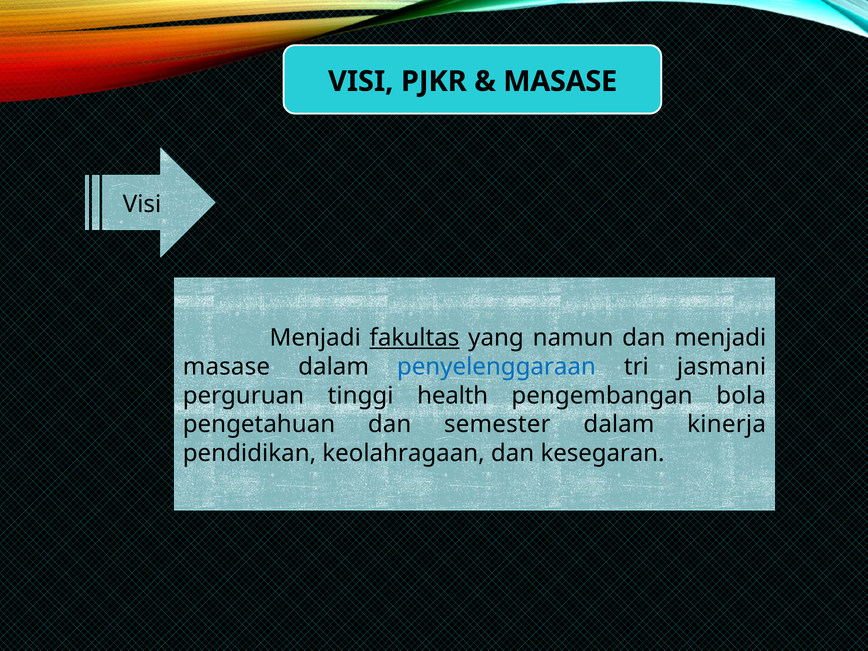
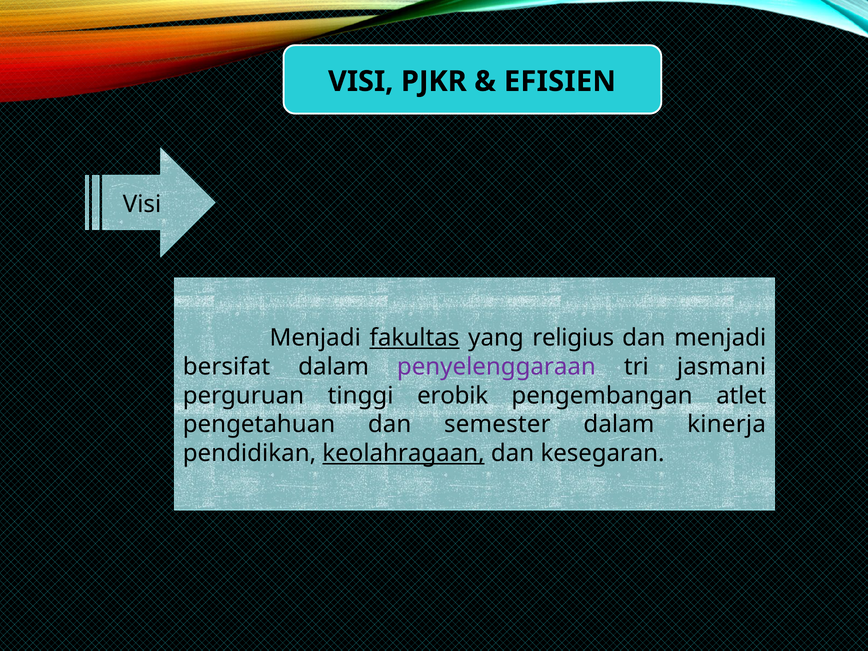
MASASE: MASASE -> EFISIEN (560, 81)
namun: namun -> religius (573, 338)
masase: masase -> bersifat (226, 367)
penyelenggaraan colour: blue -> purple (496, 367)
health: health -> erobik (453, 396)
bola: bola -> atlet (741, 396)
keolahragaan underline: none -> present (403, 453)
